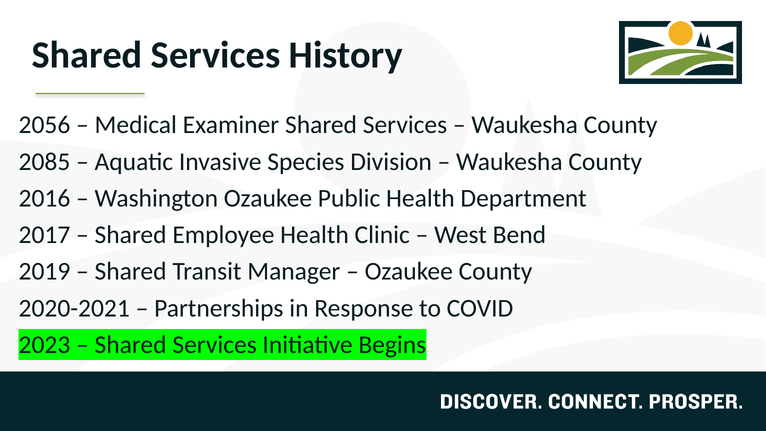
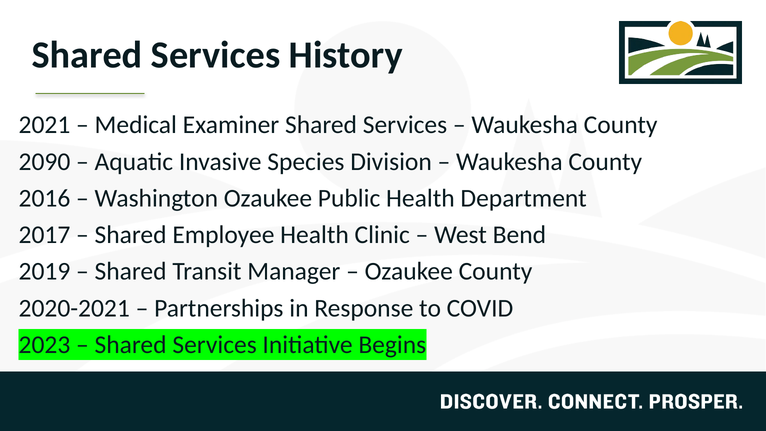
2056: 2056 -> 2021 (44, 125)
2085: 2085 -> 2090 (44, 162)
